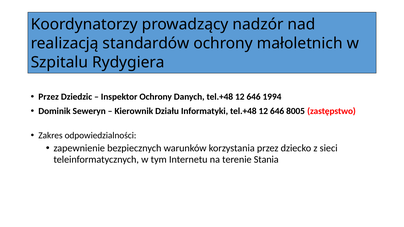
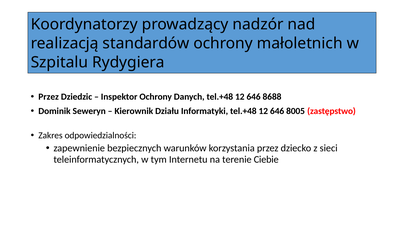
1994: 1994 -> 8688 (272, 97)
Stania: Stania -> Ciebie (266, 160)
